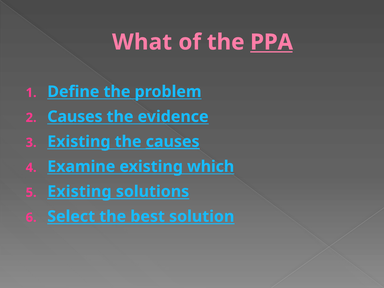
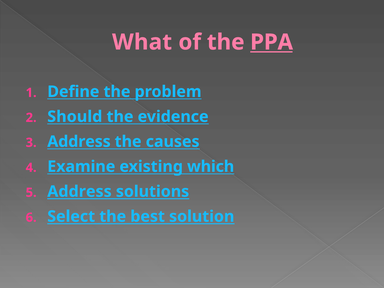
Causes: Causes -> Should (75, 117)
Existing: Existing -> Address (79, 142)
causes underline: present -> none (173, 142)
Existing: Existing -> Address (79, 192)
